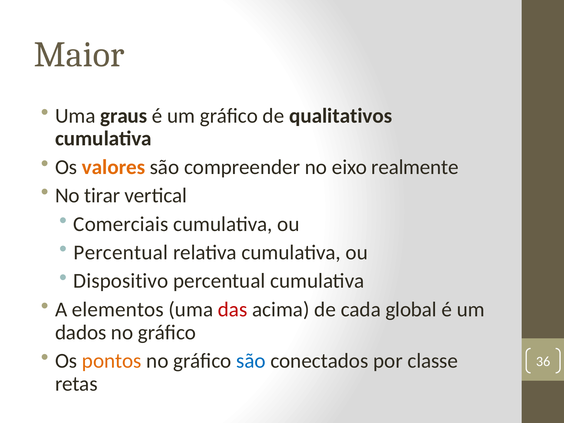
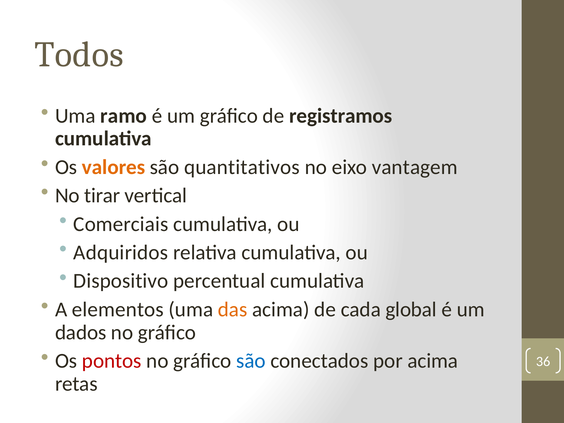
Maior: Maior -> Todos (79, 55)
graus: graus -> ramo (124, 116)
qualitativos: qualitativos -> registramos (341, 116)
compreender: compreender -> quantitativos (242, 167)
realmente: realmente -> vantagem (415, 167)
Percentual: Percentual -> Adquiridos (121, 253)
das colour: red -> orange (233, 310)
pontos colour: orange -> red (112, 361)
por classe: classe -> acima (433, 361)
